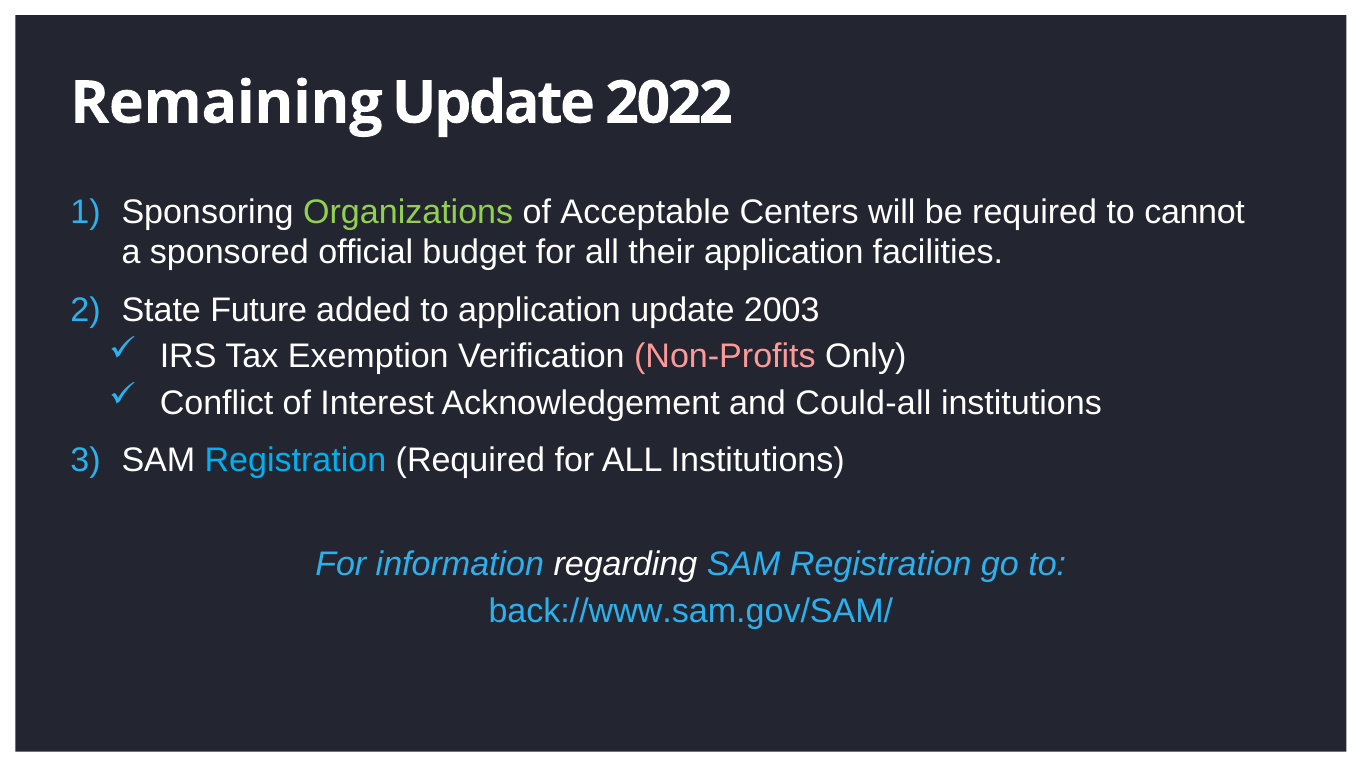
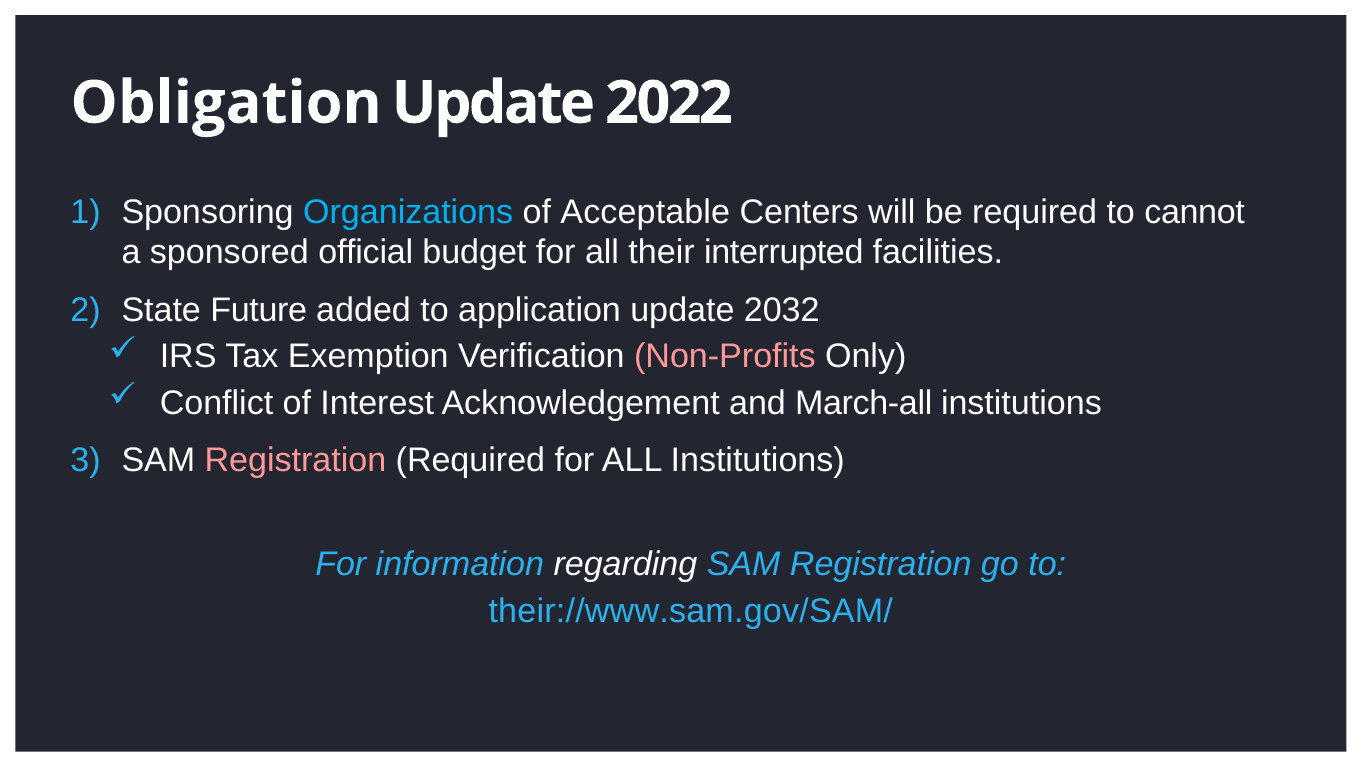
Remaining: Remaining -> Obligation (226, 103)
Organizations colour: light green -> light blue (408, 212)
their application: application -> interrupted (784, 253)
2003: 2003 -> 2032 (782, 311)
Could-all: Could-all -> March-all (864, 403)
Registration colour: light blue -> pink (295, 461)
back://www.sam.gov/SAM/: back://www.sam.gov/SAM/ -> their://www.sam.gov/SAM/ (691, 611)
